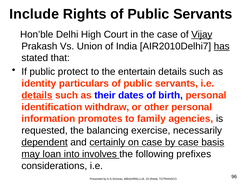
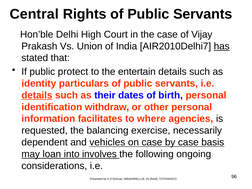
Include: Include -> Central (34, 14)
Vijay underline: present -> none (202, 34)
promotes: promotes -> facilitates (100, 119)
family: family -> where (151, 119)
dependent underline: present -> none (45, 142)
certainly: certainly -> vehicles (107, 142)
prefixes: prefixes -> ongoing (194, 154)
